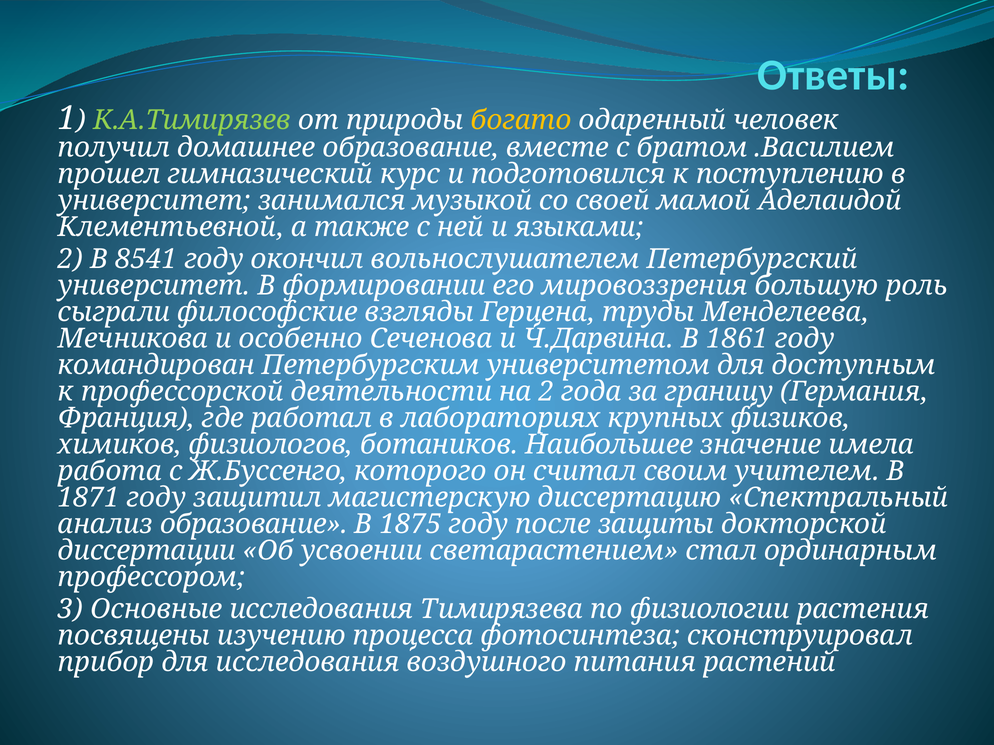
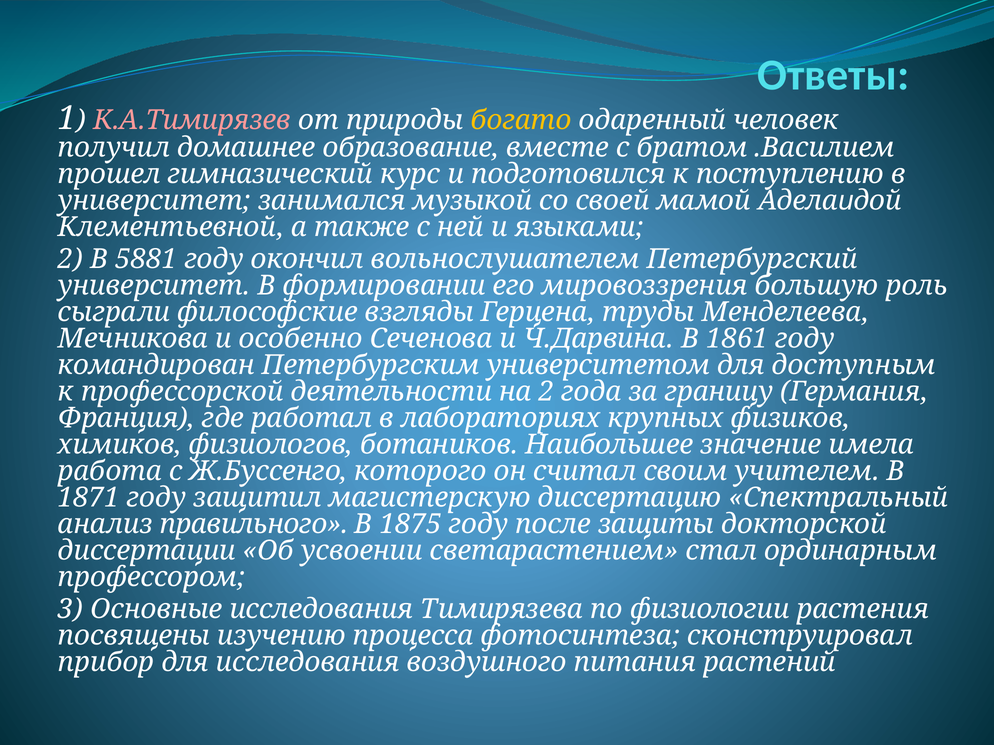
К.А.Тимирязев colour: light green -> pink (192, 120)
8541: 8541 -> 5881 (146, 259)
анализ образование: образование -> правильного (254, 525)
